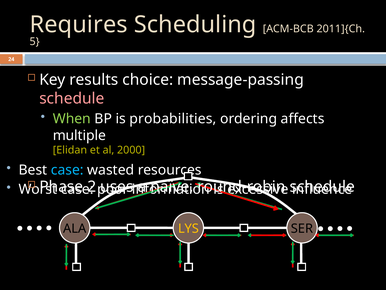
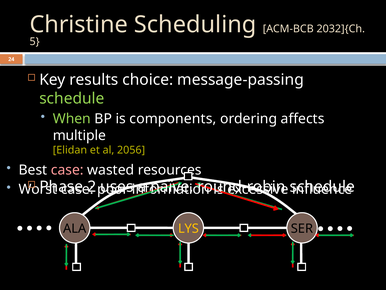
Requires: Requires -> Christine (79, 25)
2011]{Ch: 2011]{Ch -> 2032]{Ch (341, 29)
schedule colour: pink -> light green (72, 98)
probabilities: probabilities -> components (173, 118)
2000: 2000 -> 2056 (131, 150)
case colour: light blue -> pink (67, 170)
